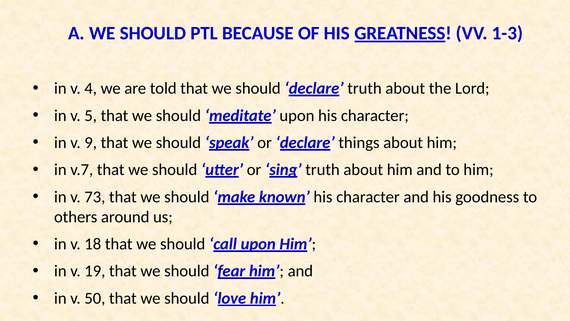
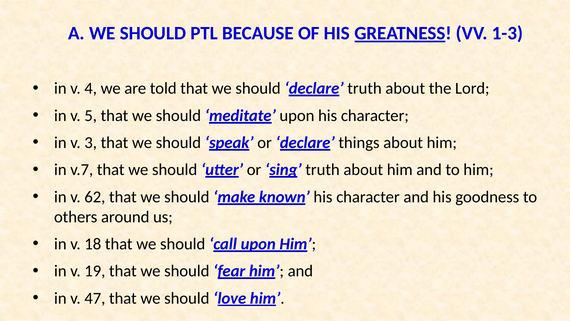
9: 9 -> 3 (91, 142)
73: 73 -> 62 (95, 197)
50: 50 -> 47 (95, 298)
